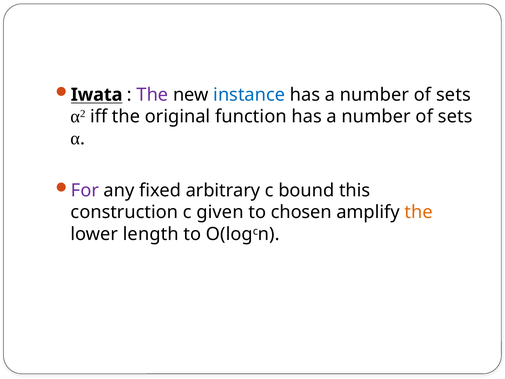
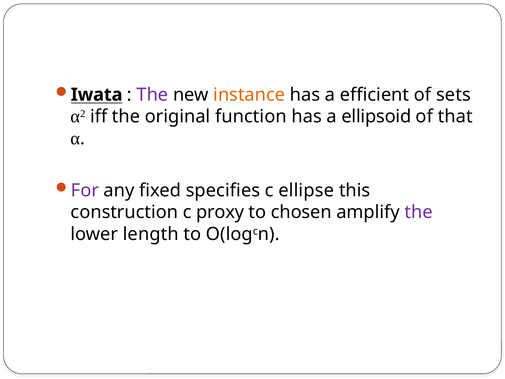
instance colour: blue -> orange (249, 95)
number: number -> efficient (375, 95)
number: number -> ellipsoid (376, 117)
sets: sets -> that (455, 117)
arbitrary: arbitrary -> specifies (223, 190)
bound: bound -> ellipse (306, 190)
given: given -> proxy (220, 212)
the colour: orange -> purple (419, 212)
